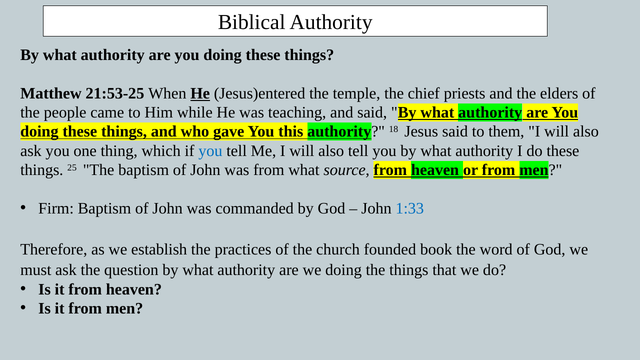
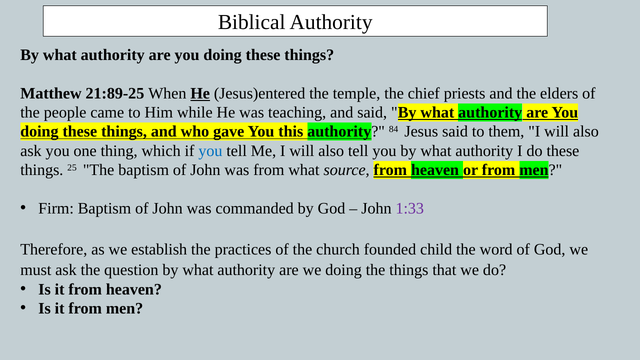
21:53-25: 21:53-25 -> 21:89-25 (115, 93)
18: 18 -> 84 (394, 129)
1:33 colour: blue -> purple (410, 209)
book: book -> child (436, 250)
